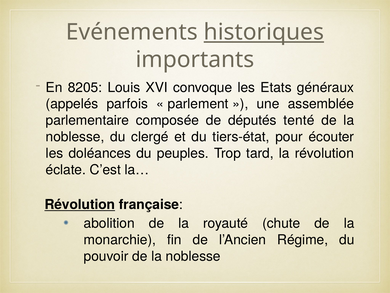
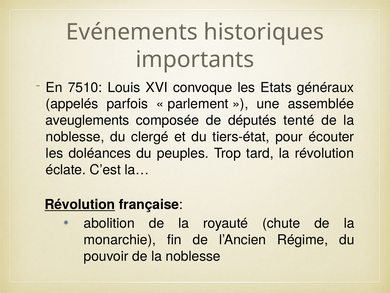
historiques underline: present -> none (264, 32)
8205: 8205 -> 7510 (85, 87)
parlementaire: parlementaire -> aveuglements (87, 120)
